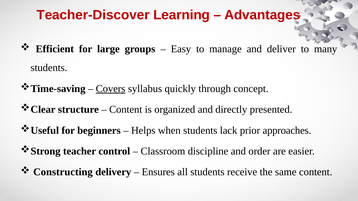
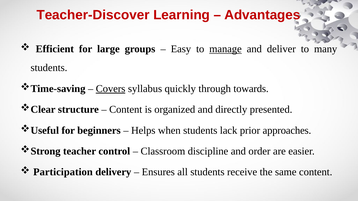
manage underline: none -> present (226, 49)
concept: concept -> towards (251, 89)
Constructing: Constructing -> Participation (63, 172)
